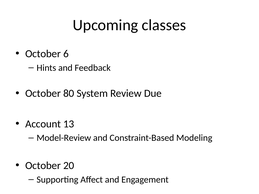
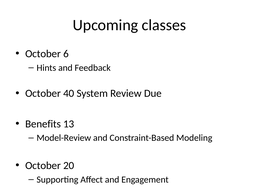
80: 80 -> 40 (69, 94)
Account: Account -> Benefits (43, 124)
